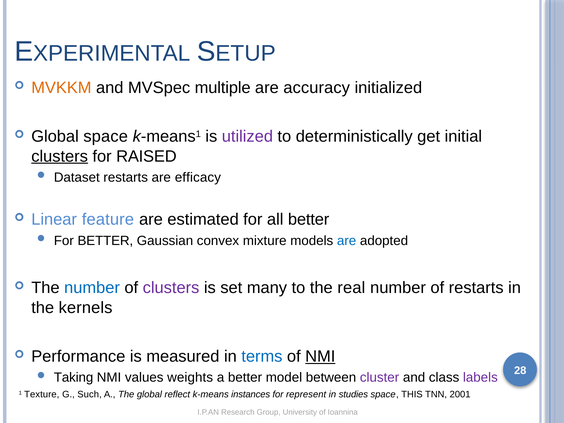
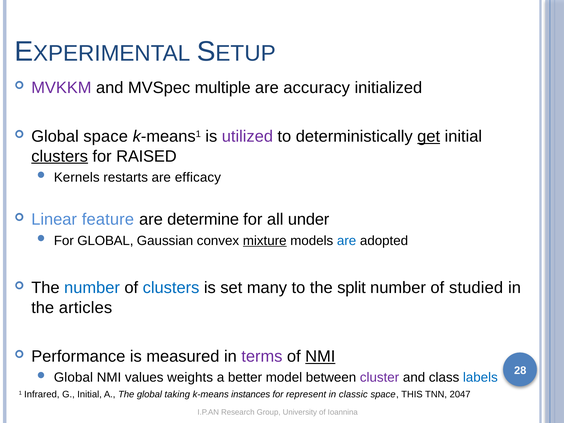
MVKKM colour: orange -> purple (61, 88)
get underline: none -> present (429, 137)
Dataset: Dataset -> Kernels (77, 177)
estimated: estimated -> determine (203, 220)
all better: better -> under (309, 220)
For BETTER: BETTER -> GLOBAL (105, 241)
mixture underline: none -> present (265, 241)
clusters colour: purple -> blue (171, 288)
real: real -> split (352, 288)
of restarts: restarts -> studied (476, 288)
kernels: kernels -> articles (86, 308)
terms colour: blue -> purple (262, 357)
Taking: Taking -> Global (73, 378)
labels colour: purple -> blue (480, 378)
Texture: Texture -> Infrared (42, 394)
G Such: Such -> Initial (90, 394)
reflect: reflect -> taking (177, 394)
studies: studies -> classic (353, 394)
2001: 2001 -> 2047 (460, 394)
